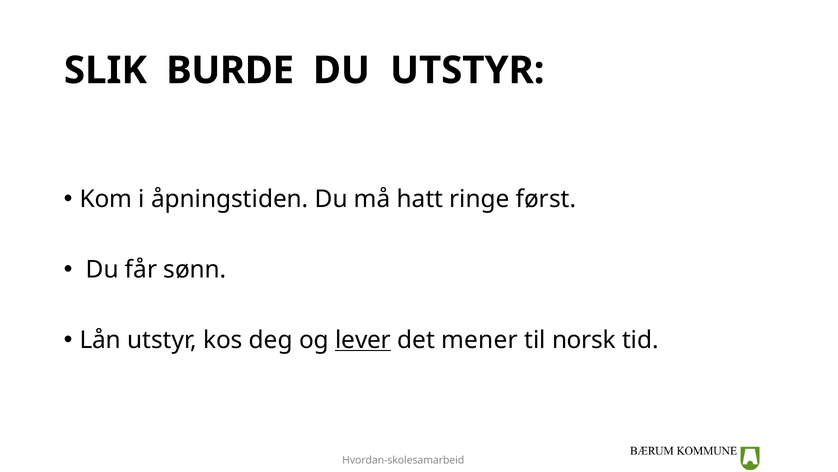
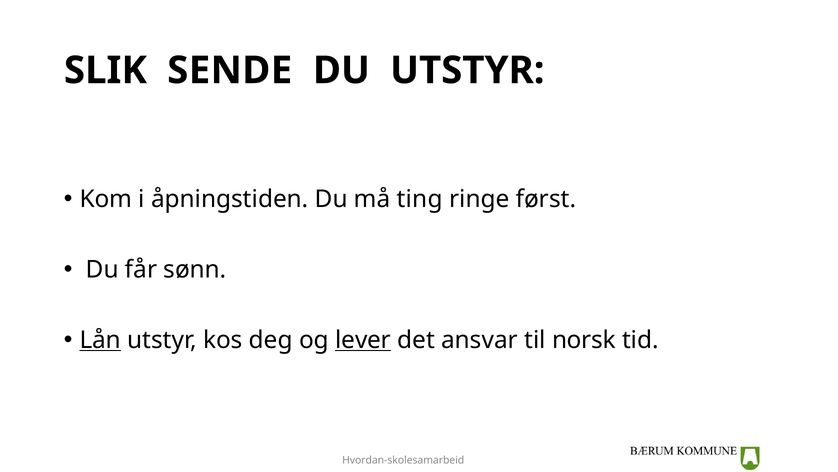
BURDE: BURDE -> SENDE (230, 70)
hatt: hatt -> ting (420, 199)
Lån underline: none -> present (100, 340)
mener: mener -> ansvar (480, 340)
